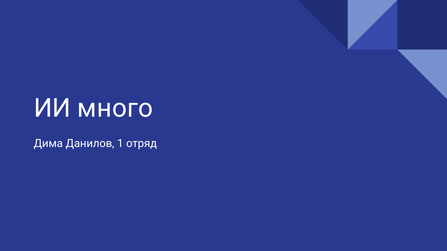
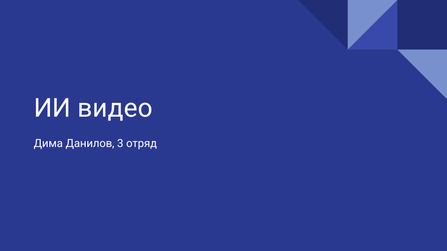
много: много -> видео (115, 108)
1: 1 -> 3 (120, 144)
